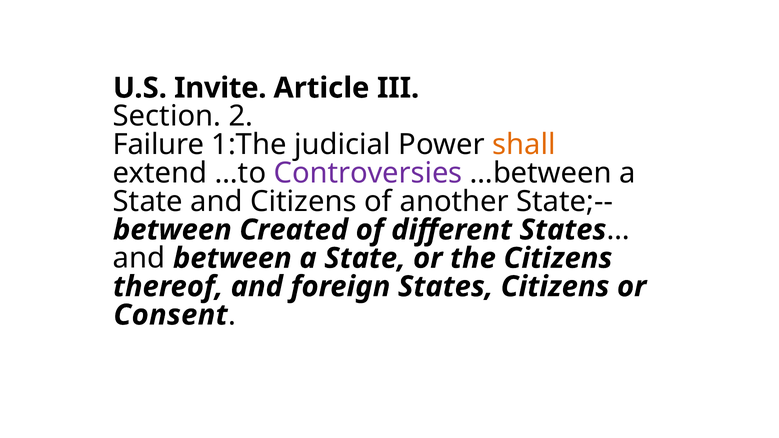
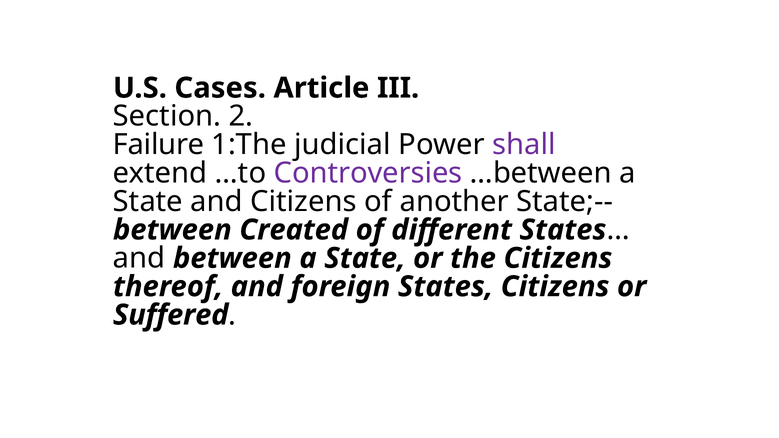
Invite: Invite -> Cases (220, 88)
shall colour: orange -> purple (524, 145)
Consent: Consent -> Suffered (171, 315)
